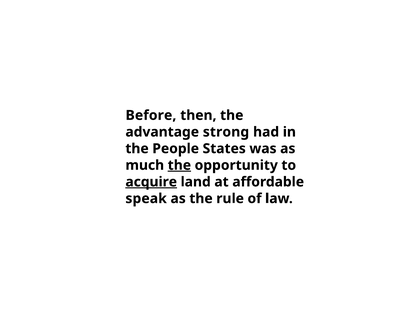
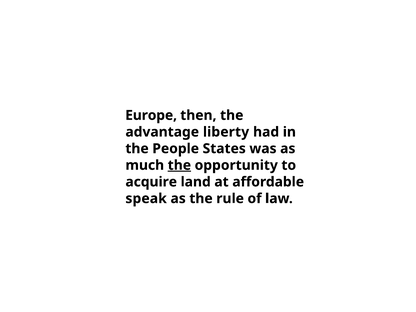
Before: Before -> Europe (151, 115)
strong: strong -> liberty (226, 132)
acquire underline: present -> none (151, 182)
